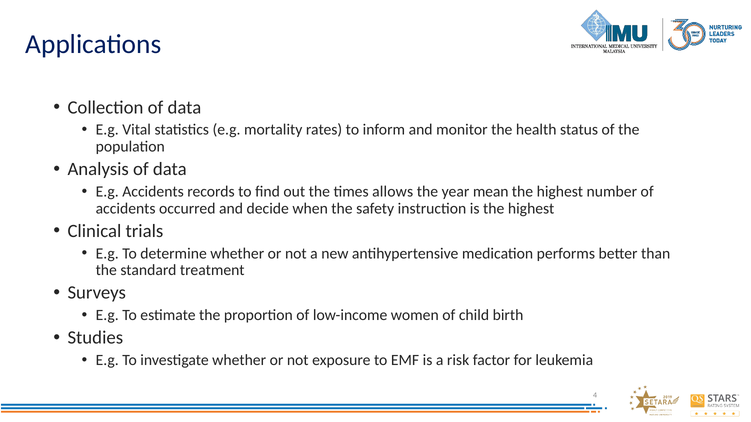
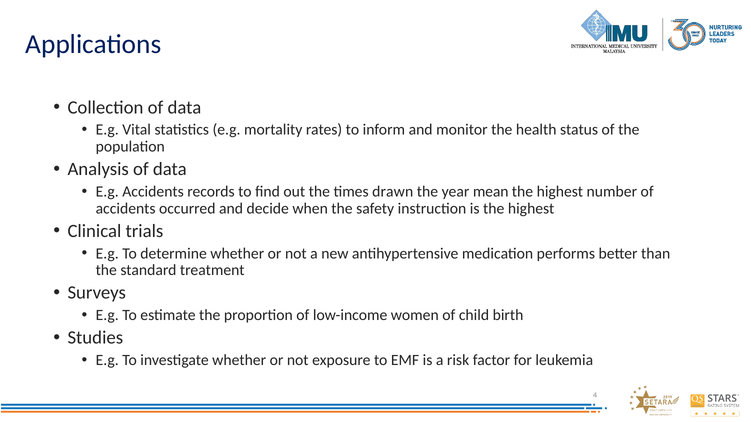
allows: allows -> drawn (393, 192)
